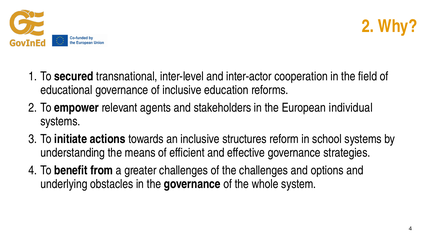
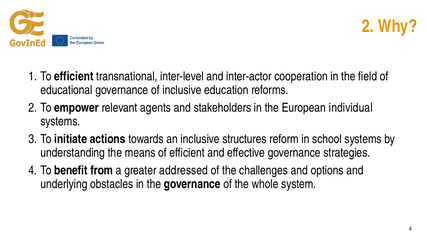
To secured: secured -> efficient (74, 77)
greater challenges: challenges -> addressed (184, 171)
